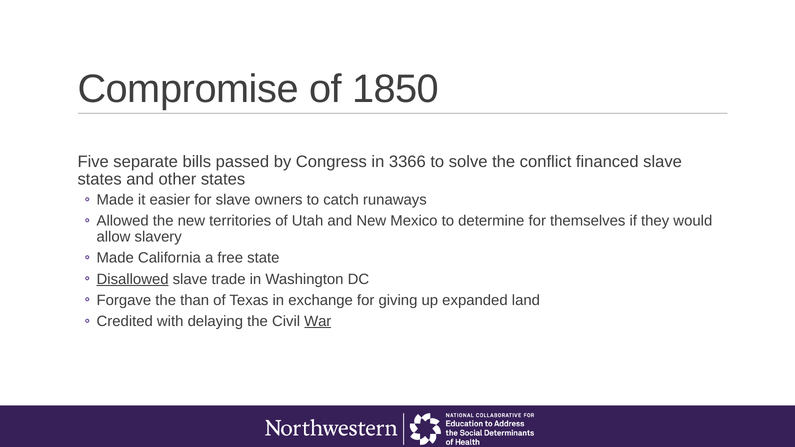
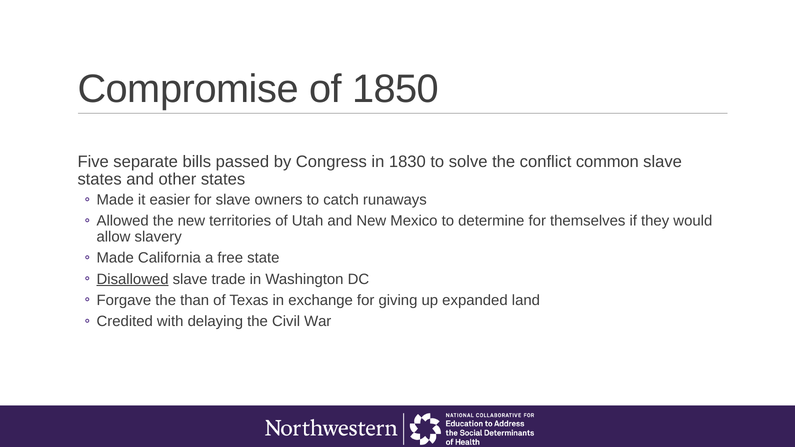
3366: 3366 -> 1830 (407, 162)
financed: financed -> common (607, 162)
War underline: present -> none (318, 321)
